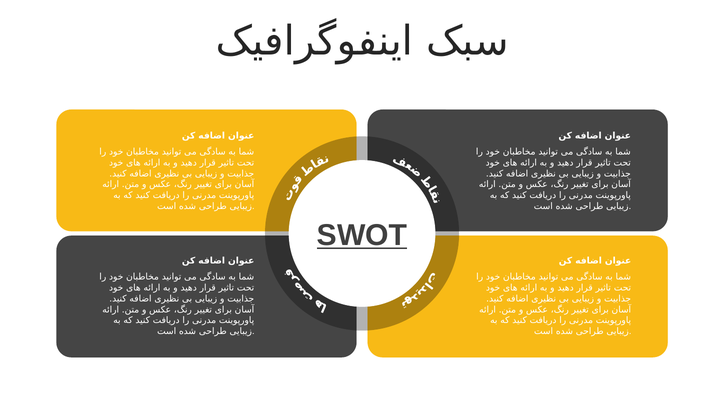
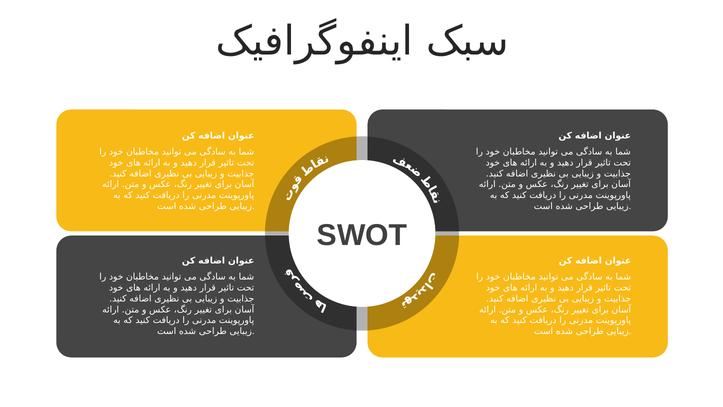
SWOT underline: present -> none (362, 235)
